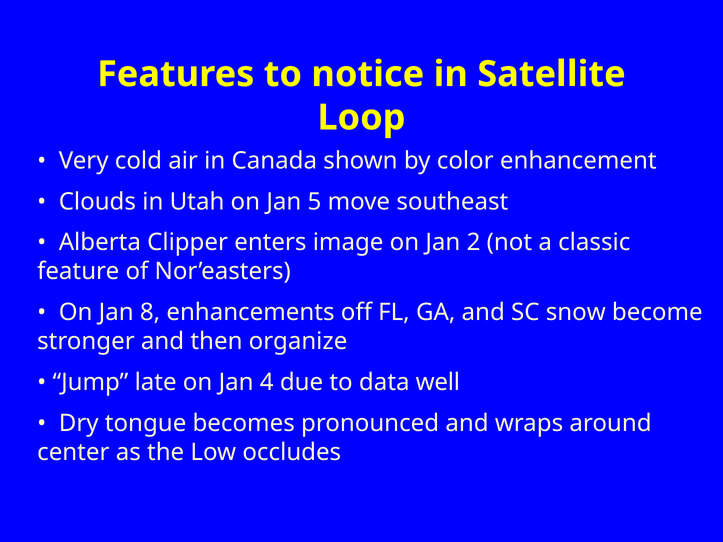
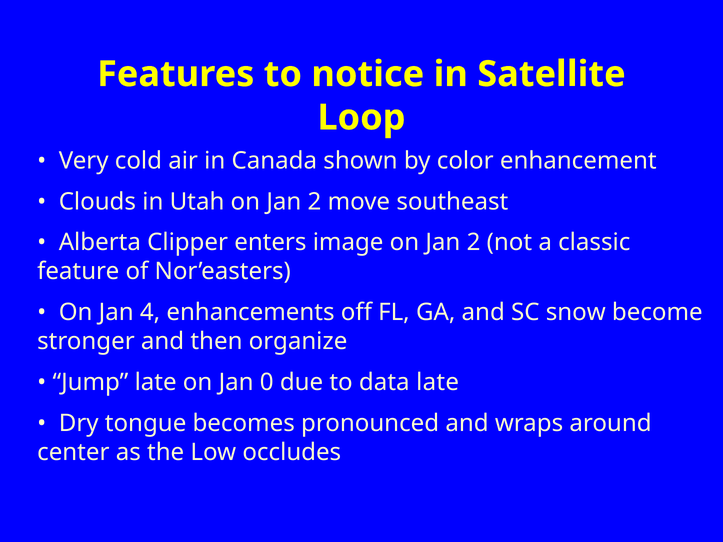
Utah on Jan 5: 5 -> 2 (314, 202)
8: 8 -> 4 (150, 312)
4: 4 -> 0 (267, 382)
data well: well -> late (438, 382)
